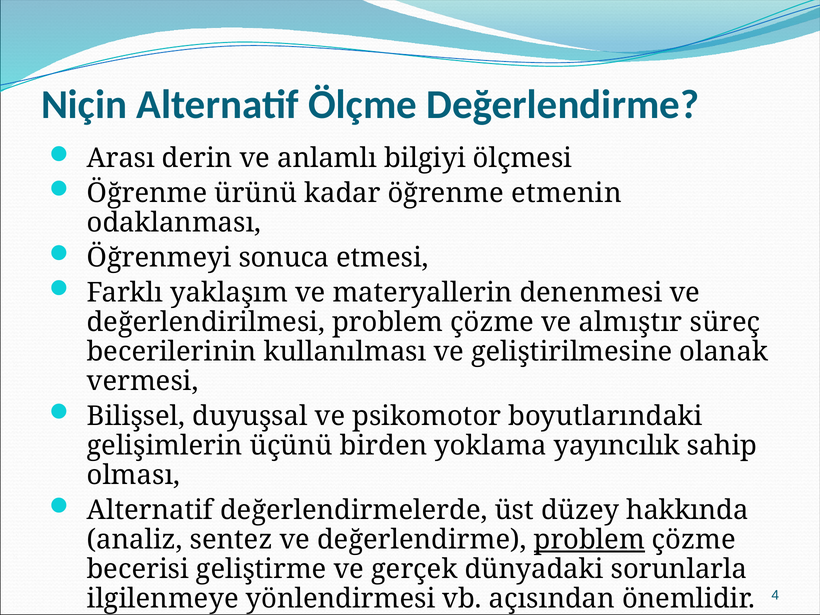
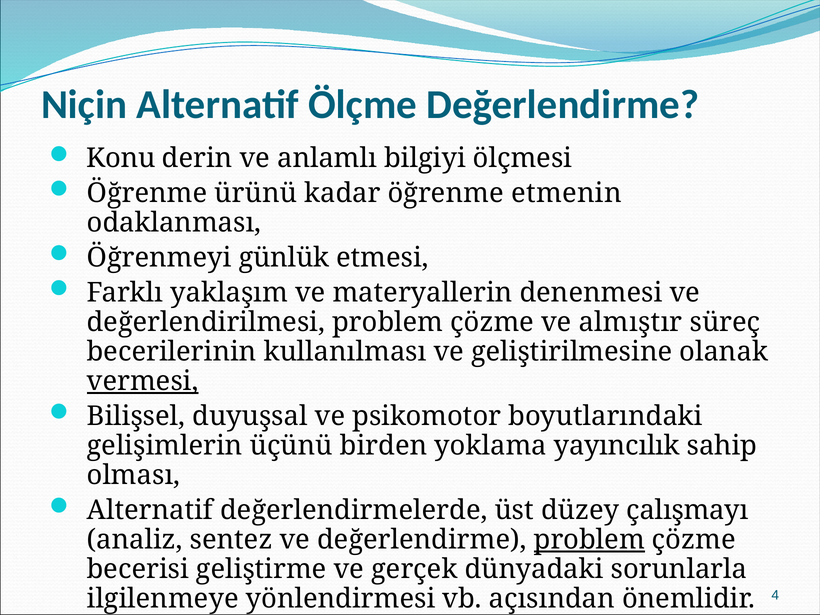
Arası: Arası -> Konu (121, 158)
sonuca: sonuca -> günlük (284, 258)
vermesi underline: none -> present (143, 381)
hakkında: hakkında -> çalışmayı (687, 510)
